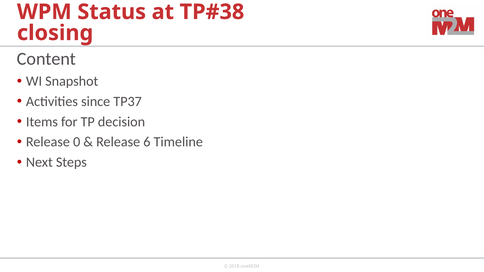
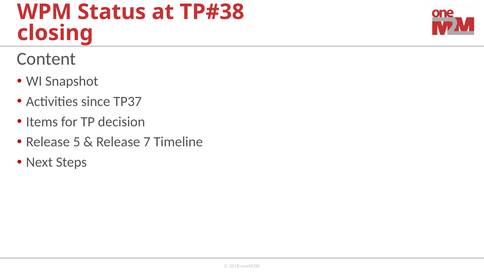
0: 0 -> 5 (77, 142)
6: 6 -> 7 (147, 142)
